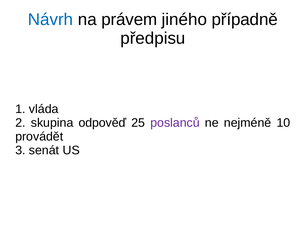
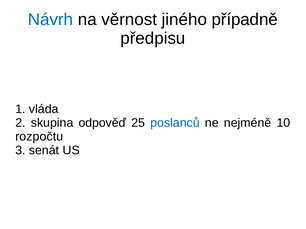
právem: právem -> věrnost (129, 20)
poslanců colour: purple -> blue (175, 123)
provádět: provádět -> rozpočtu (39, 137)
